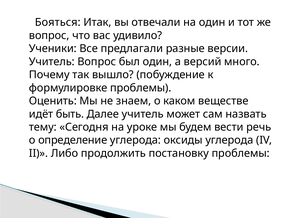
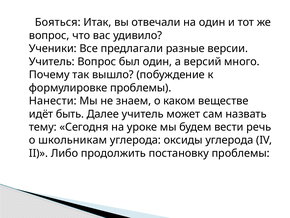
Оценить: Оценить -> Нанести (53, 101)
определение: определение -> школьникам (73, 140)
